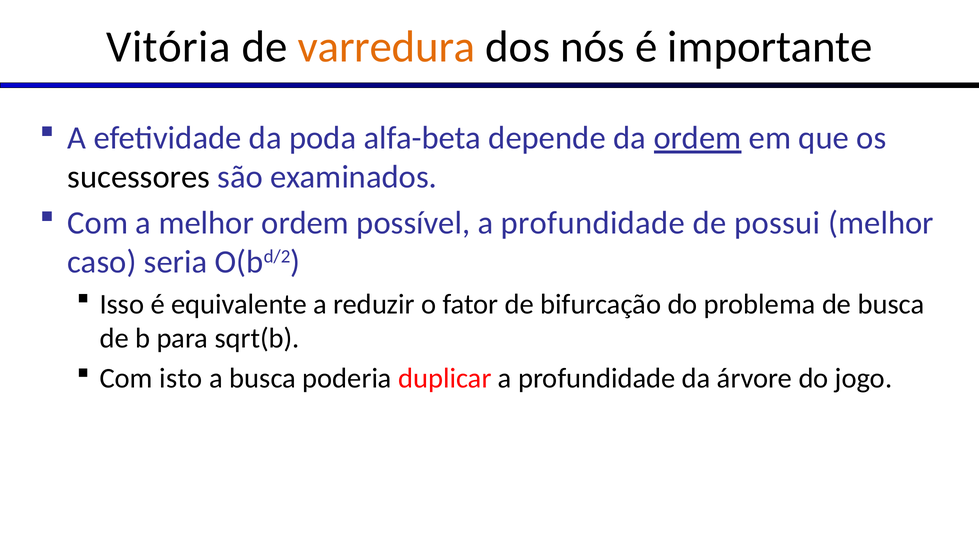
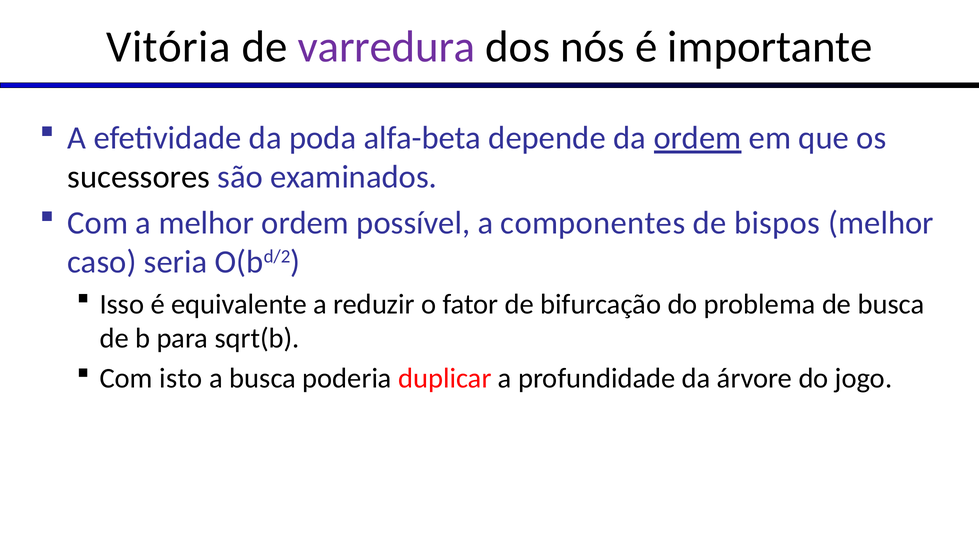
varredura colour: orange -> purple (387, 47)
possível a profundidade: profundidade -> componentes (593, 223)
possui: possui -> bispos (777, 223)
